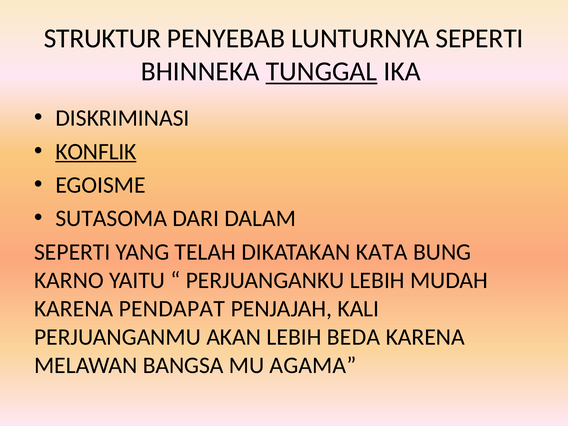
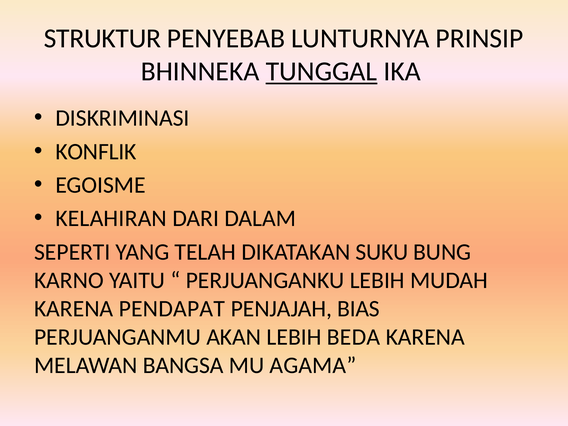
LUNTURNYA SEPERTI: SEPERTI -> PRINSIP (479, 38)
KONFLIK underline: present -> none (96, 152)
SUTASOMA: SUTASOMA -> KELAHIRAN (111, 218)
KATA: KATA -> SUKU (382, 252)
KALI: KALI -> BIAS (358, 309)
